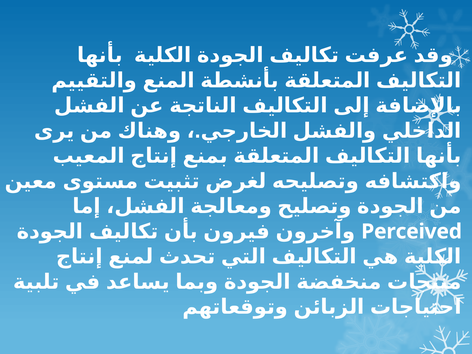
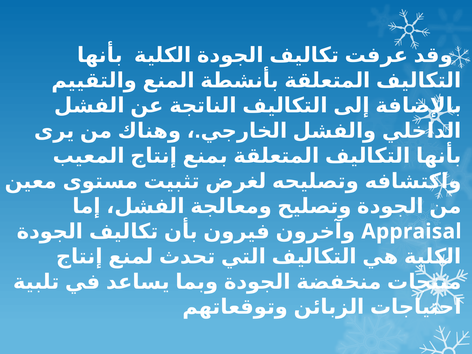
Perceived: Perceived -> Appraisal (411, 232)
